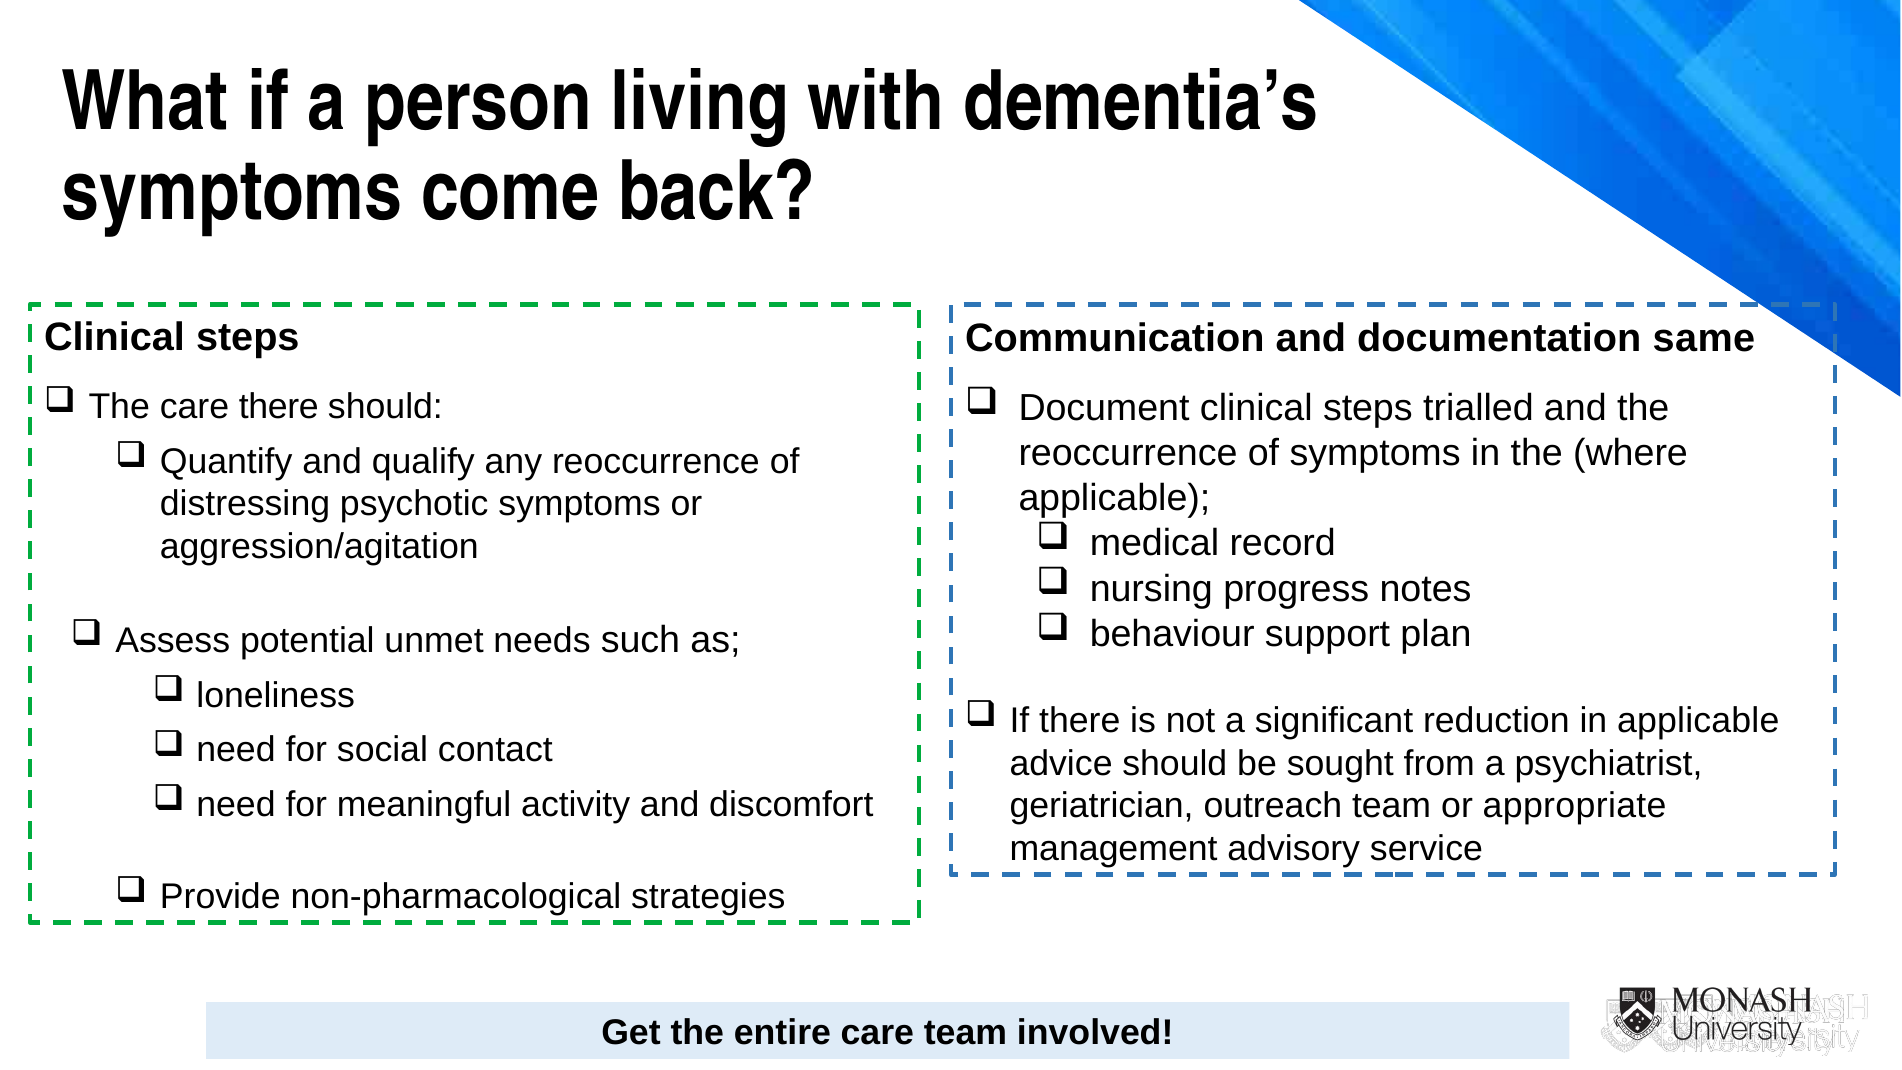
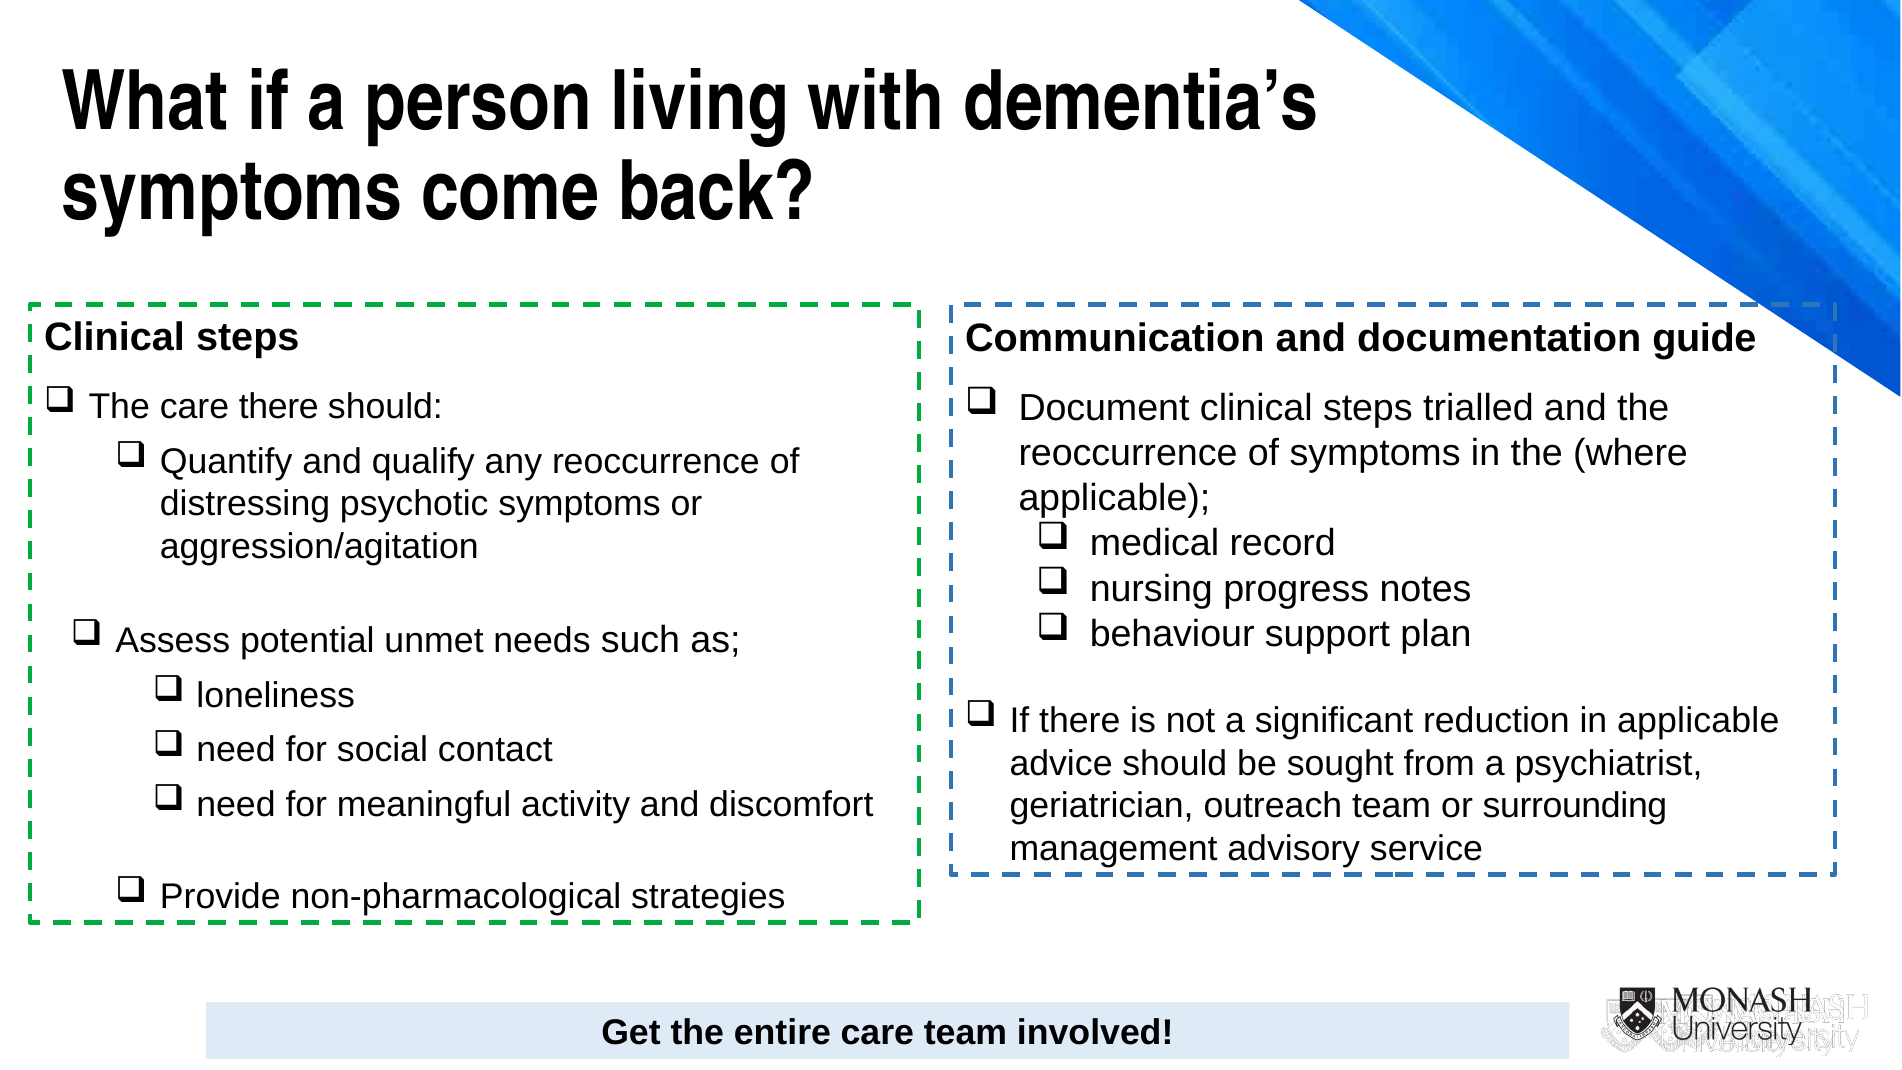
same: same -> guide (1704, 338)
appropriate: appropriate -> surrounding (1575, 806)
